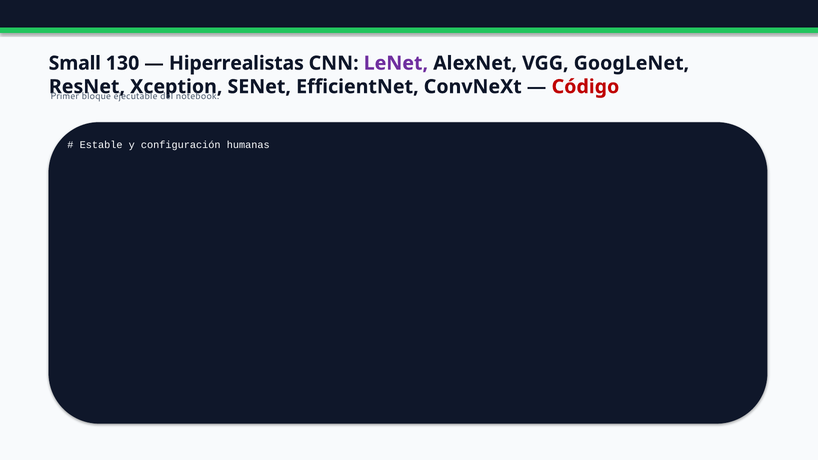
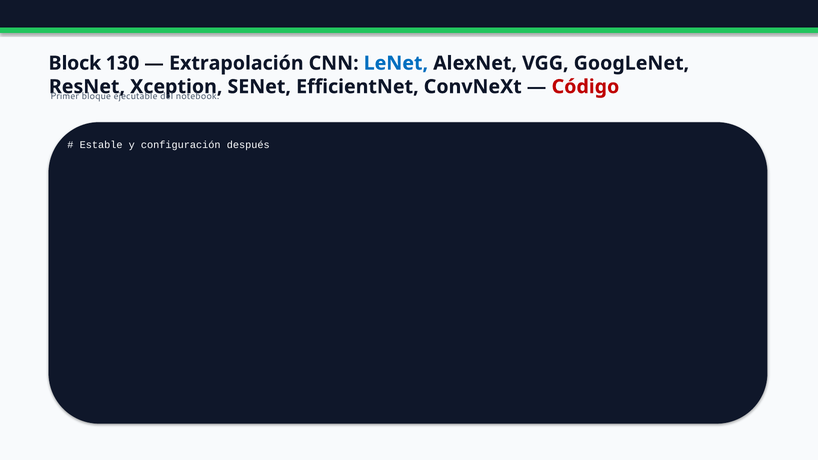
Small: Small -> Block (75, 63)
Hiperrealistas: Hiperrealistas -> Extrapolación (236, 63)
LeNet colour: purple -> blue (396, 63)
humanas: humanas -> después (248, 145)
